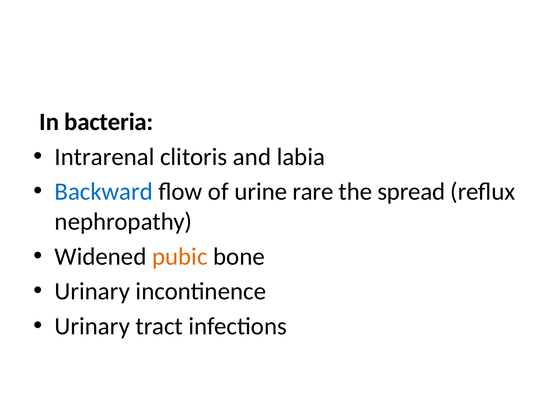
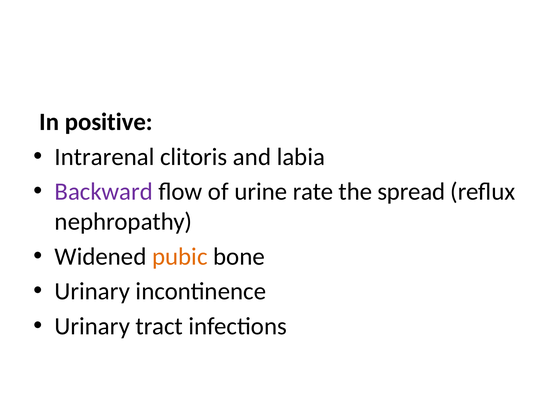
bacteria: bacteria -> positive (109, 122)
Backward colour: blue -> purple (104, 192)
rare: rare -> rate (313, 192)
